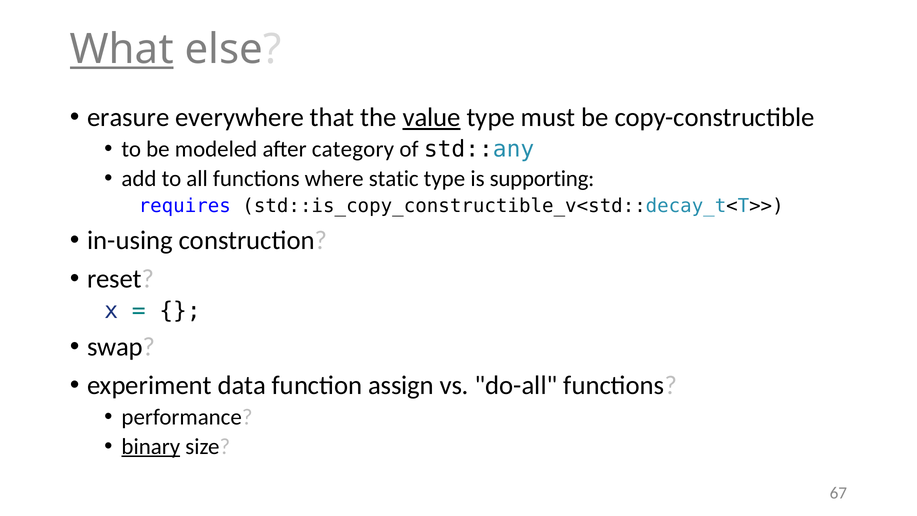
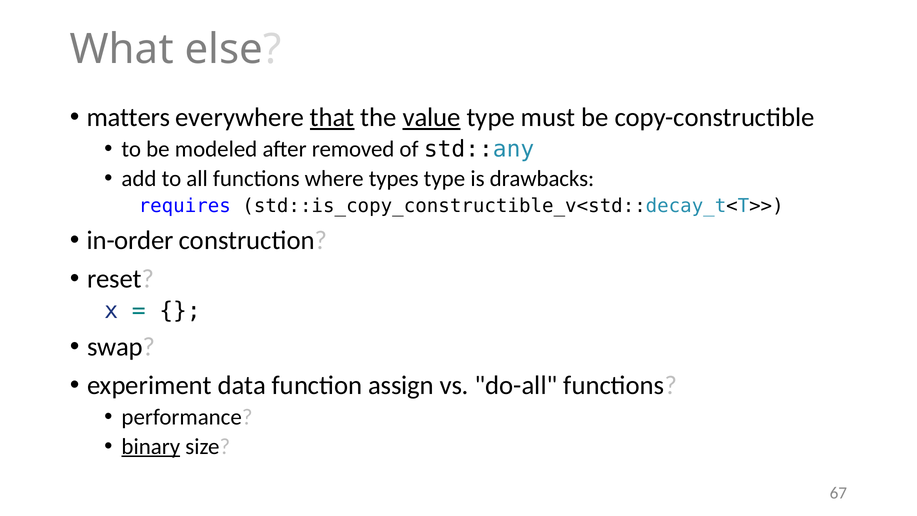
What underline: present -> none (122, 50)
erasure: erasure -> matters (128, 117)
that underline: none -> present (332, 117)
category: category -> removed (353, 149)
static: static -> types (394, 179)
supporting: supporting -> drawbacks (542, 179)
in-using: in-using -> in-order (130, 240)
